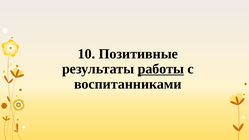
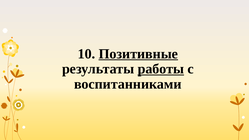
Позитивные underline: none -> present (138, 54)
